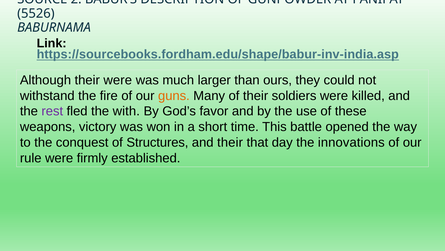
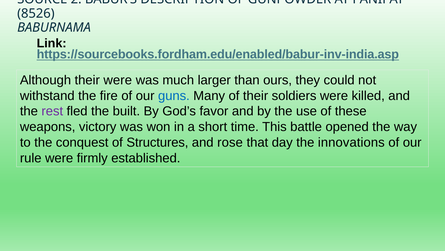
5526: 5526 -> 8526 (36, 13)
https://sourcebooks.fordham.edu/shape/babur-inv-india.asp: https://sourcebooks.fordham.edu/shape/babur-inv-india.asp -> https://sourcebooks.fordham.edu/enabled/babur-inv-india.asp (218, 54)
guns colour: orange -> blue (174, 95)
with: with -> built (126, 111)
and their: their -> rose (230, 142)
